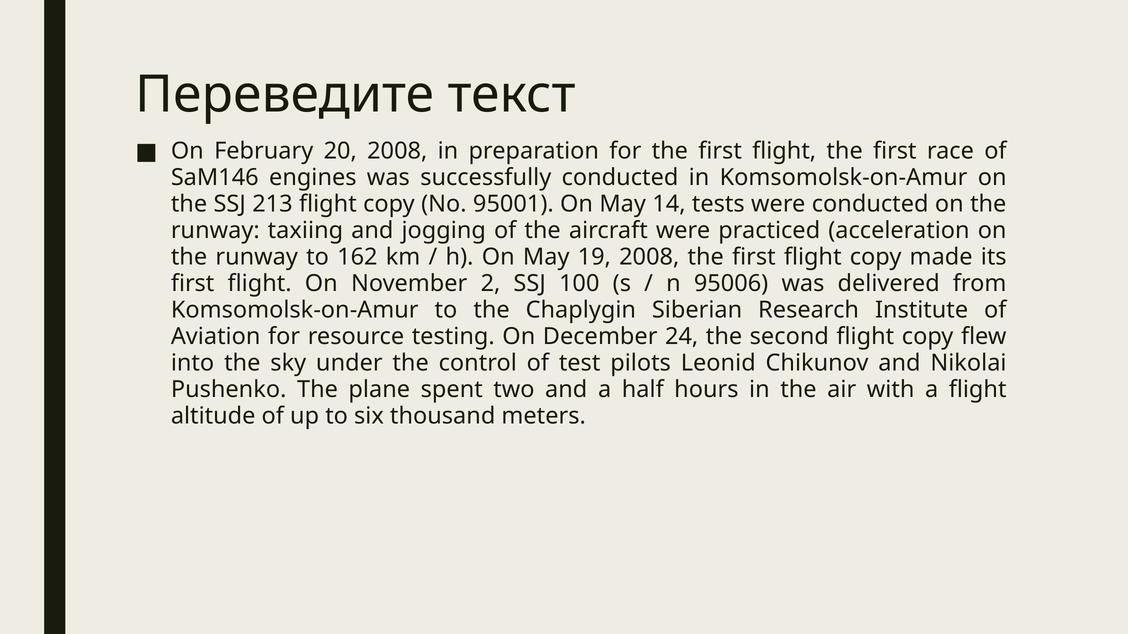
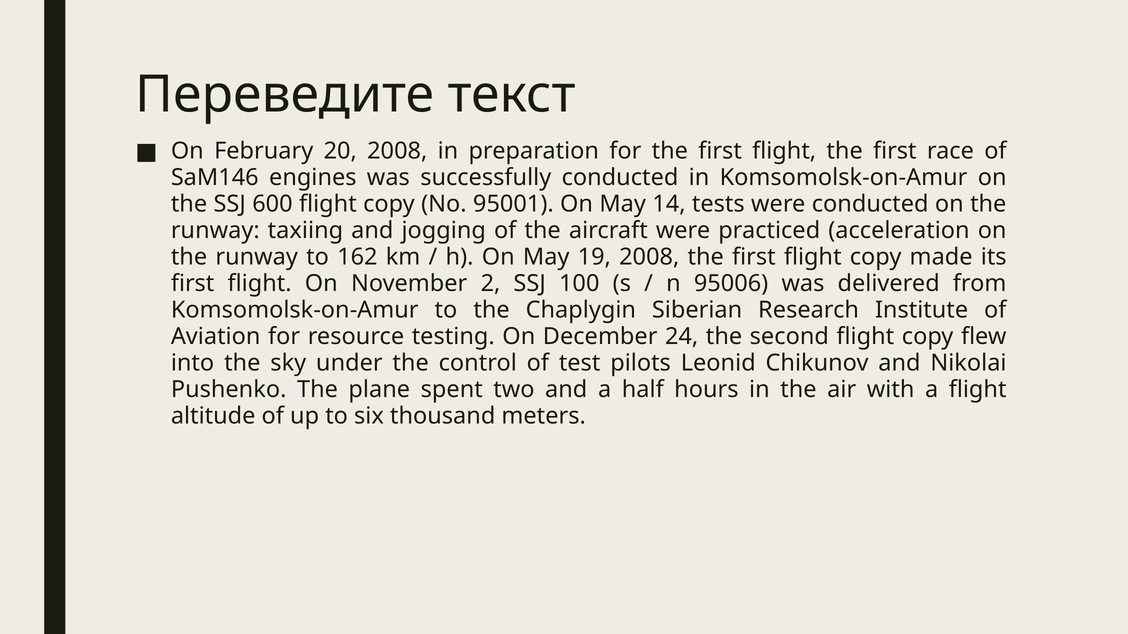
213: 213 -> 600 (272, 204)
